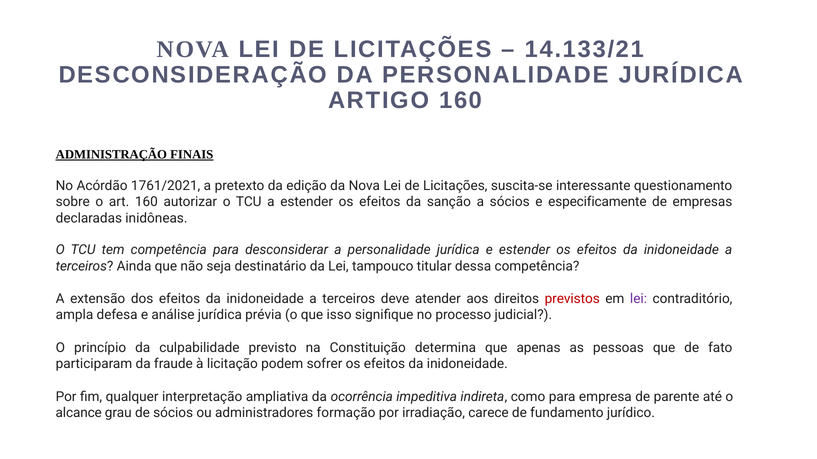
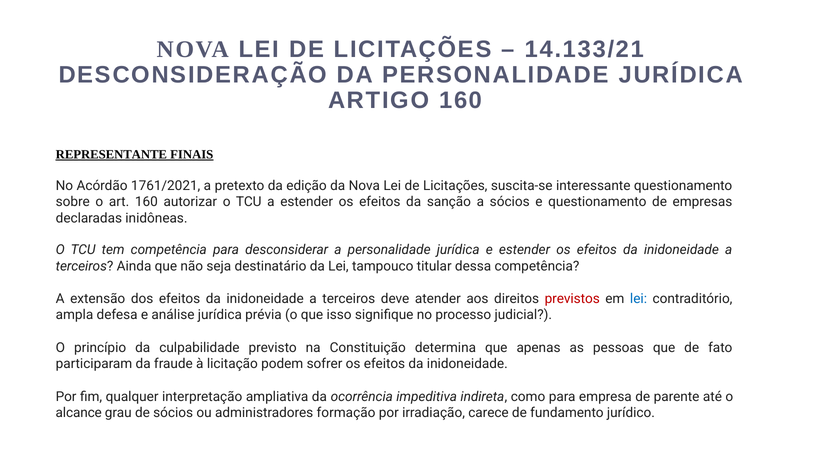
ADMINISTRAÇÃO: ADMINISTRAÇÃO -> REPRESENTANTE (111, 155)
e especificamente: especificamente -> questionamento (597, 202)
lei colour: purple -> blue (639, 299)
